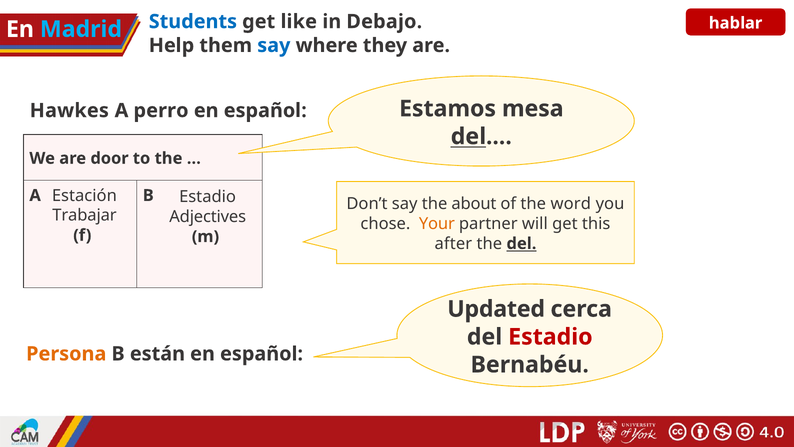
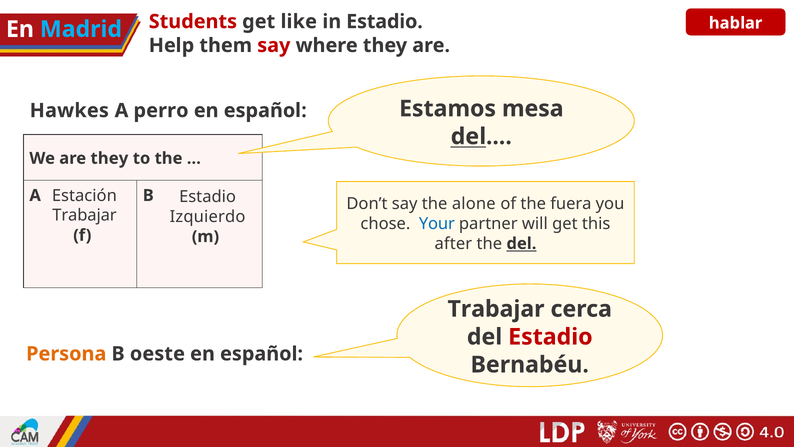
Students colour: blue -> red (193, 22)
in Debajo: Debajo -> Estadio (384, 22)
say colour: blue -> red (274, 45)
are door: door -> they (109, 158)
about: about -> alone (474, 204)
word: word -> fuera (571, 204)
Adjectives: Adjectives -> Izquierdo (208, 217)
Your colour: orange -> blue (437, 224)
Updated: Updated -> Trabajar (496, 309)
están: están -> oeste (157, 354)
